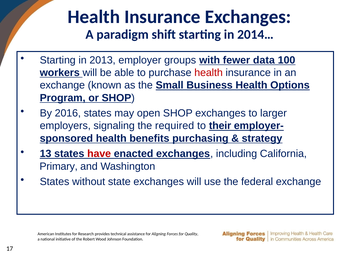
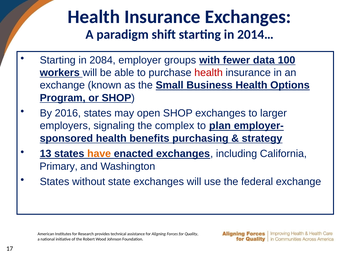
2013: 2013 -> 2084 (103, 60)
required: required -> complex (175, 126)
their: their -> plan (220, 126)
have colour: red -> orange (99, 153)
